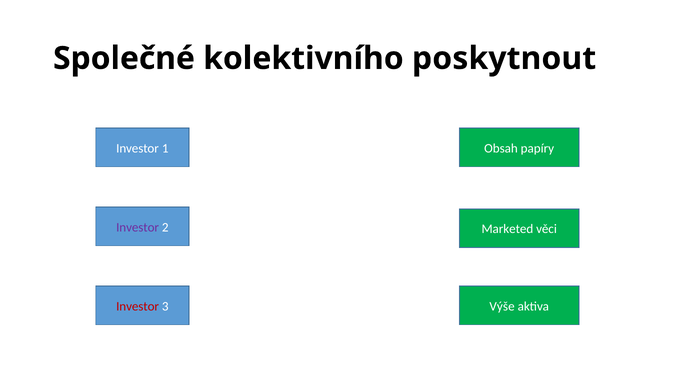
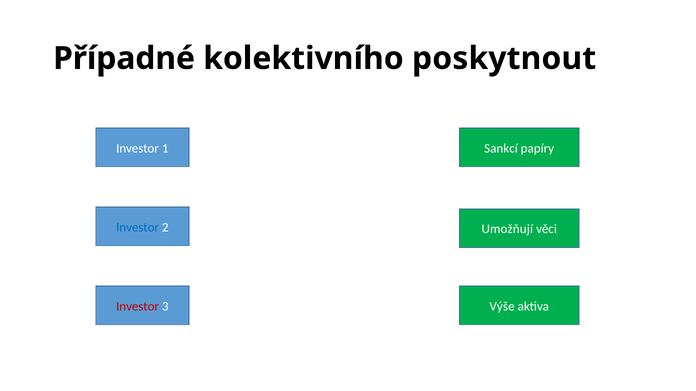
Společné: Společné -> Případné (124, 58)
Obsah: Obsah -> Sankcí (501, 148)
Investor colour: purple -> blue (138, 227)
Marketed: Marketed -> Umožňují (507, 229)
